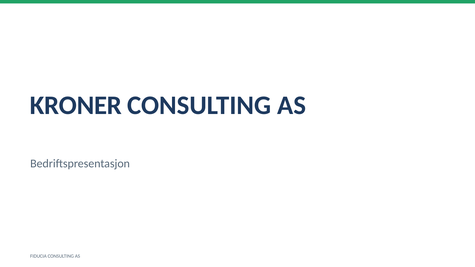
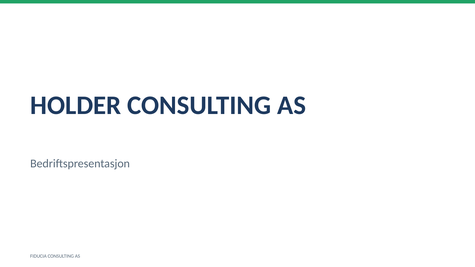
KRONER: KRONER -> HOLDER (76, 105)
